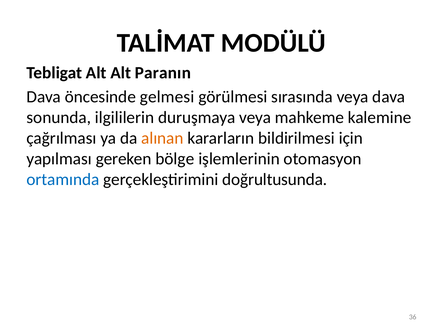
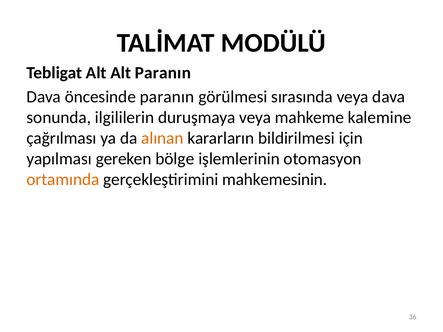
öncesinde gelmesi: gelmesi -> paranın (167, 97)
ortamında colour: blue -> orange (63, 180)
doğrultusunda: doğrultusunda -> mahkemesinin (275, 180)
